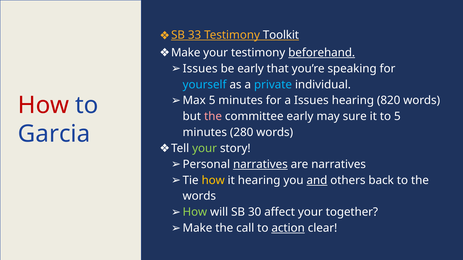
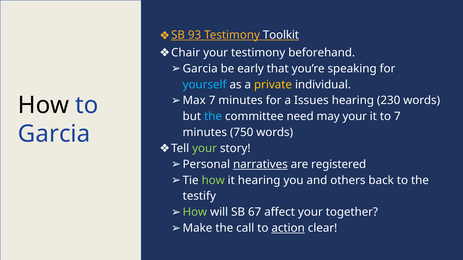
33: 33 -> 93 (195, 35)
Make: Make -> Chair (186, 53)
beforehand underline: present -> none (322, 53)
Issues: Issues -> Garcia (200, 69)
private colour: light blue -> yellow (273, 85)
Max 5: 5 -> 7 (212, 101)
820: 820 -> 230 (389, 101)
How colour: red -> black (44, 105)
the colour: pink -> light blue (213, 117)
committee early: early -> need (300, 117)
may sure: sure -> your (355, 117)
to 5: 5 -> 7 (397, 117)
280: 280 -> 750 (242, 133)
are narratives: narratives -> registered (339, 165)
how colour: yellow -> light green (213, 181)
and underline: present -> none (317, 181)
words: words -> testify (199, 196)
30: 30 -> 67 (255, 212)
